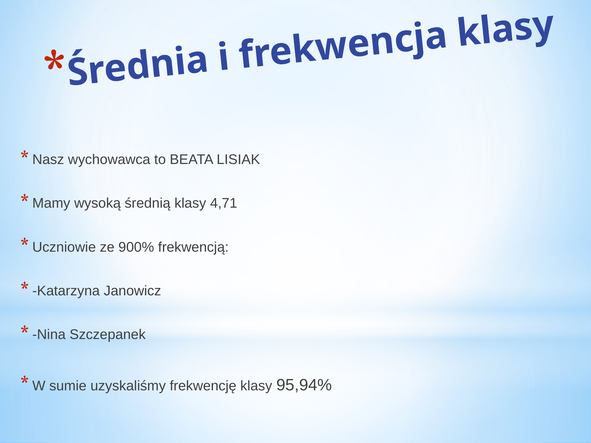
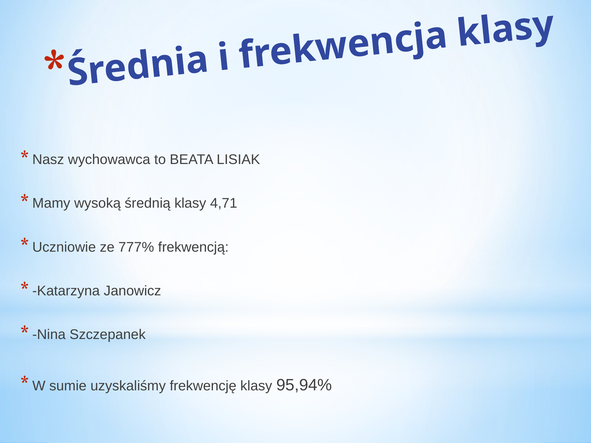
900%: 900% -> 777% (136, 247)
